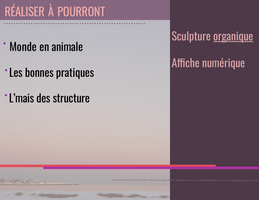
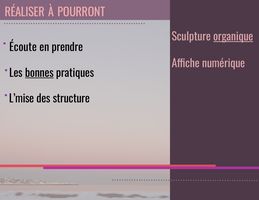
Monde: Monde -> Écoute (23, 47)
animale: animale -> prendre (67, 47)
bonnes underline: none -> present (39, 73)
L’mais: L’mais -> L’mise (22, 99)
